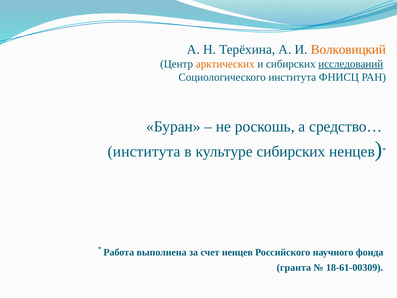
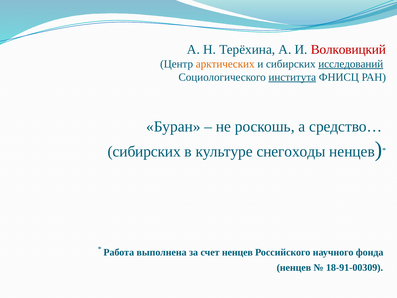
Волковицкий colour: orange -> red (348, 49)
института underline: none -> present (292, 77)
института: института -> сибирских (144, 152)
культуре сибирских: сибирских -> снегоходы (291, 152)
гранта: гранта -> ненцев (294, 267)
18-61-00309: 18-61-00309 -> 18-91-00309 (355, 267)
